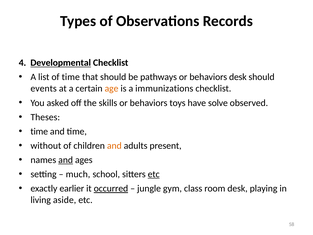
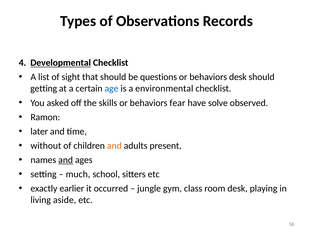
of time: time -> sight (71, 77)
pathways: pathways -> questions (159, 77)
events: events -> getting (44, 88)
age colour: orange -> blue (112, 88)
immunizations: immunizations -> environmental (164, 88)
toys: toys -> fear (177, 103)
Theses: Theses -> Ramon (45, 117)
time: time -> later (39, 131)
etc underline: present -> none (154, 174)
occurred underline: present -> none (111, 188)
